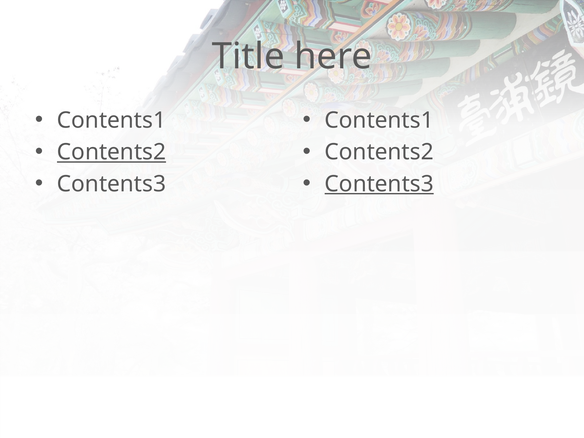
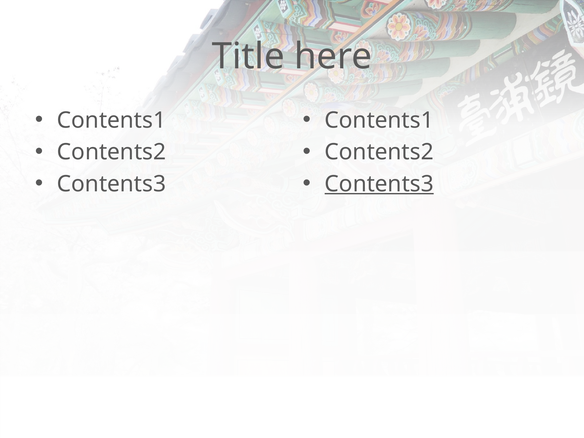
Contents2 underline: present -> none (111, 152)
